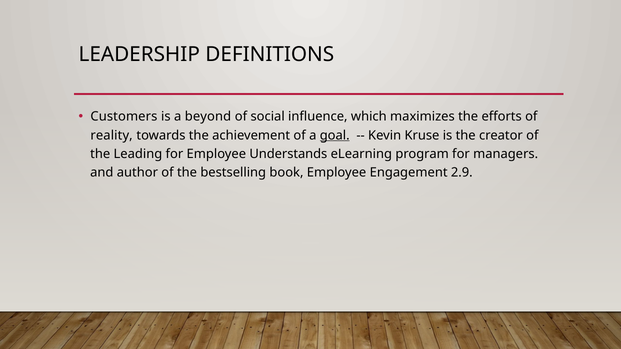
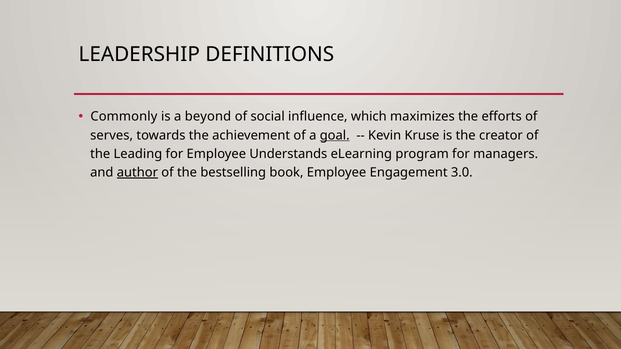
Customers: Customers -> Commonly (124, 117)
reality: reality -> serves (112, 135)
author underline: none -> present (137, 173)
2.9: 2.9 -> 3.0 (462, 173)
